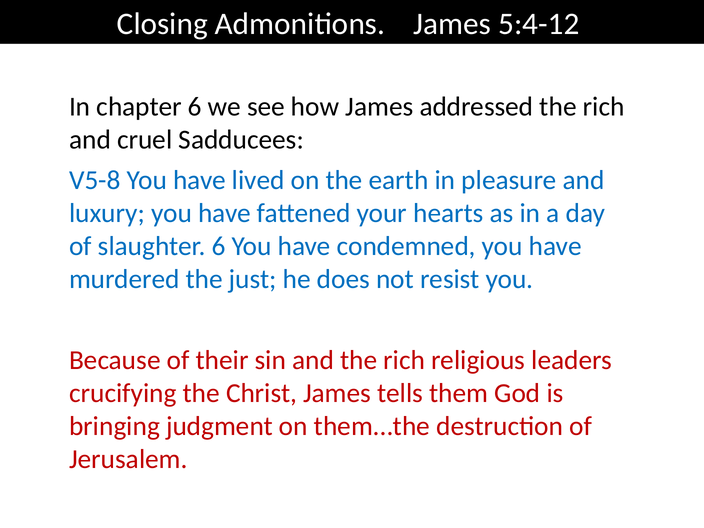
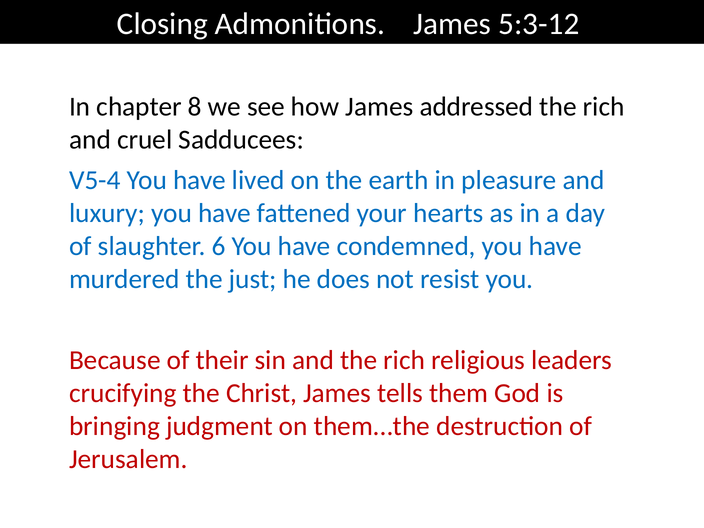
5:4-12: 5:4-12 -> 5:3-12 (539, 24)
chapter 6: 6 -> 8 (195, 107)
V5-8: V5-8 -> V5-4 (95, 180)
